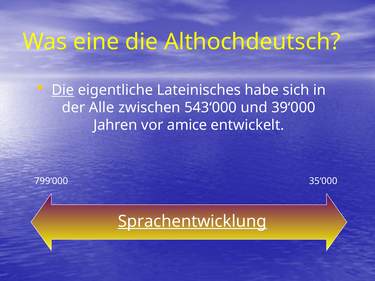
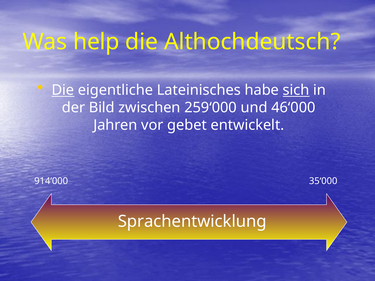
eine: eine -> help (96, 42)
sich underline: none -> present (296, 90)
Alle: Alle -> Bild (102, 108)
543‘000: 543‘000 -> 259‘000 (211, 108)
39‘000: 39‘000 -> 46‘000 (293, 108)
amice: amice -> gebet (187, 125)
799‘000: 799‘000 -> 914‘000 (51, 181)
Sprachentwicklung underline: present -> none (192, 222)
